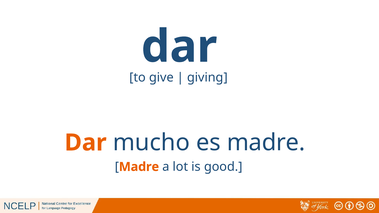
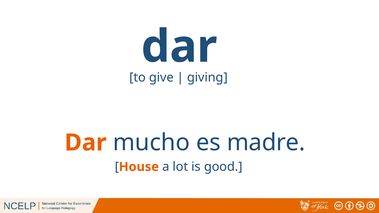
Madre: Madre -> House (139, 167)
